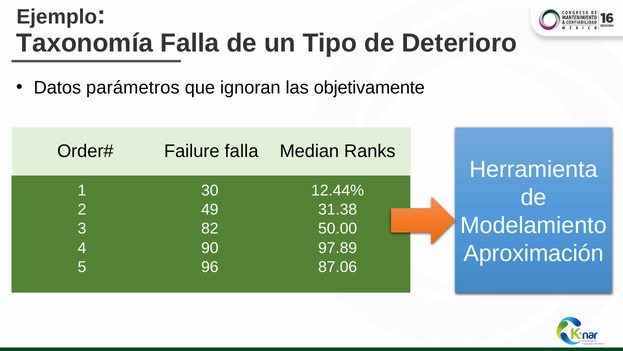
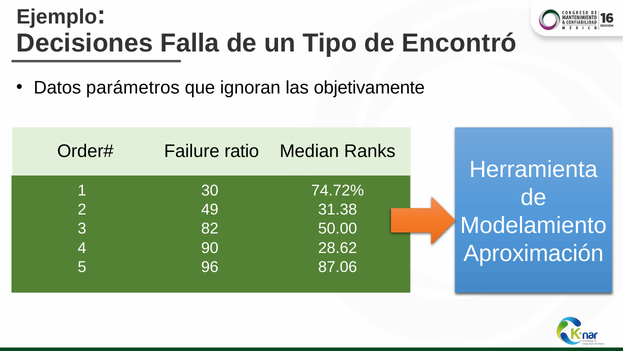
Taxonomía: Taxonomía -> Decisiones (85, 43)
Deterioro: Deterioro -> Encontró (459, 43)
Failure falla: falla -> ratio (242, 151)
12.44%: 12.44% -> 74.72% (338, 190)
97.89: 97.89 -> 28.62 (338, 248)
